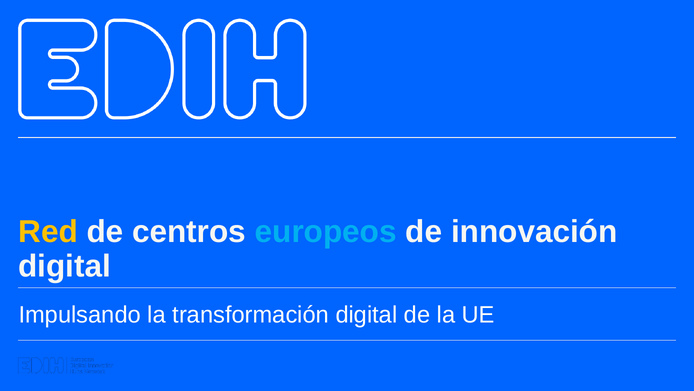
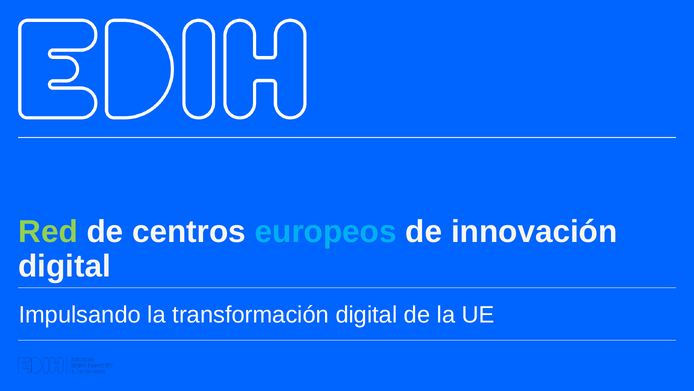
Red colour: yellow -> light green (48, 232)
